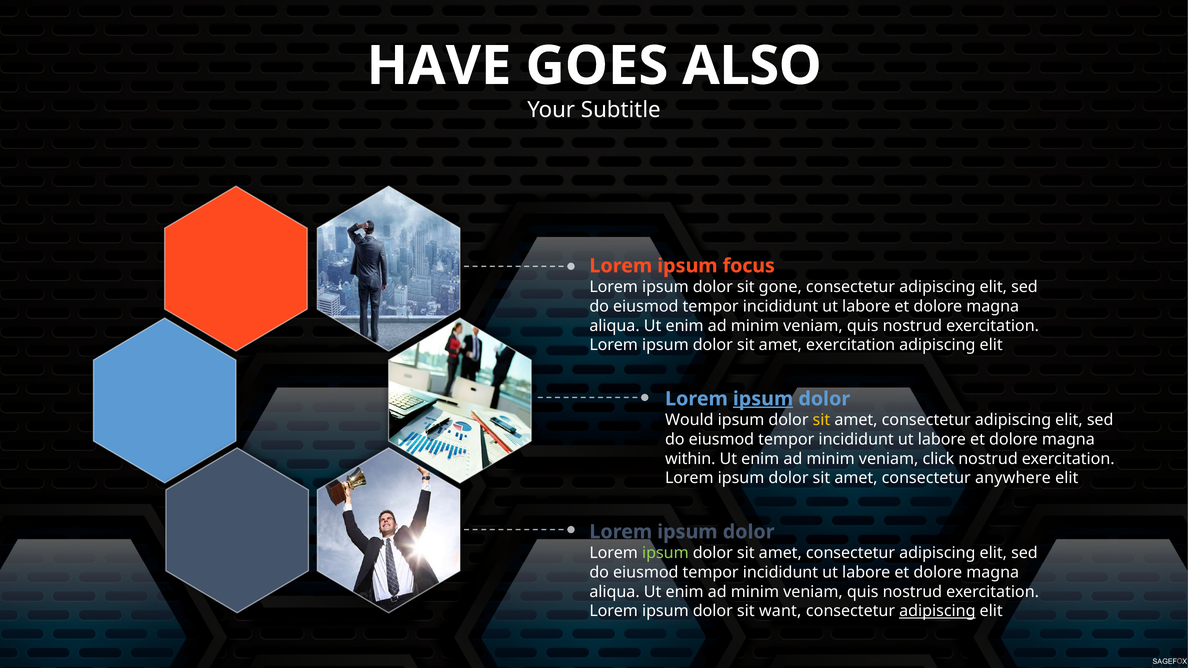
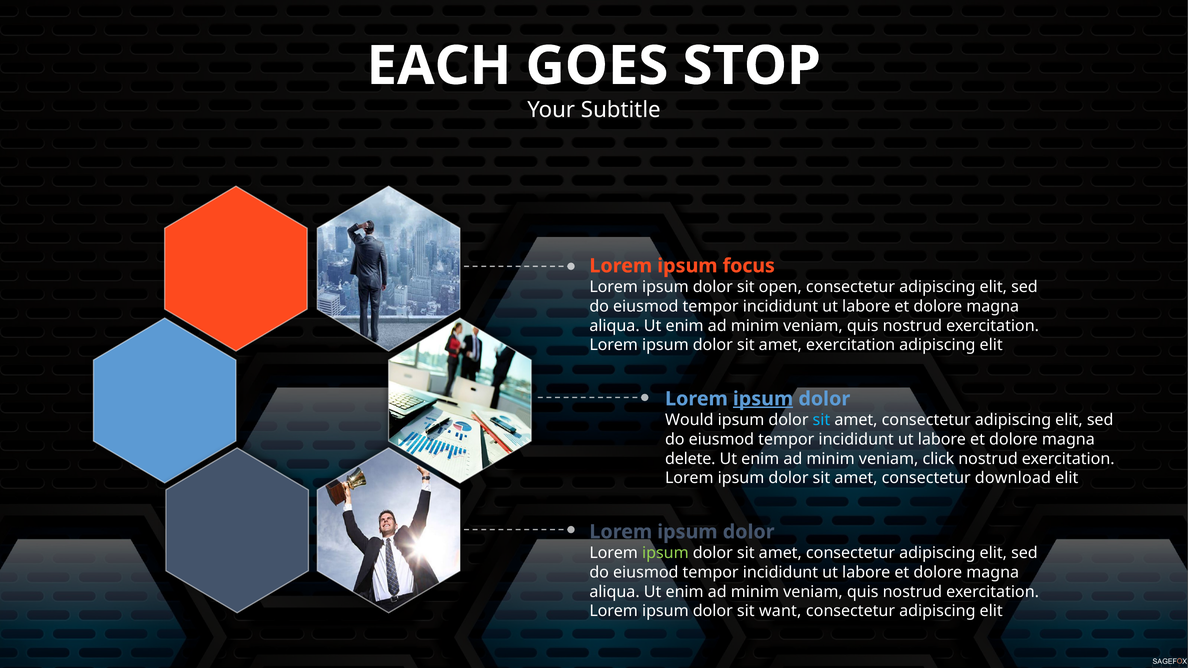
HAVE: HAVE -> EACH (439, 66)
ALSO: ALSO -> STOP (752, 66)
gone: gone -> open (780, 287)
sit colour: yellow -> light blue (821, 420)
within: within -> delete (690, 459)
anywhere: anywhere -> download (1013, 478)
adipiscing underline: present -> none (937, 611)
